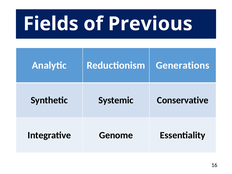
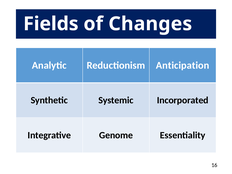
Previous: Previous -> Changes (150, 24)
Generations: Generations -> Anticipation (183, 65)
Conservative: Conservative -> Incorporated (183, 100)
